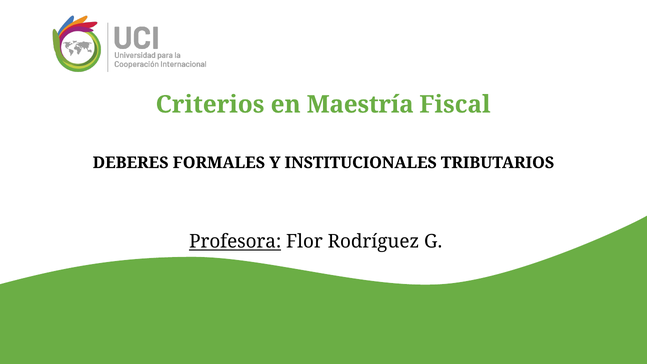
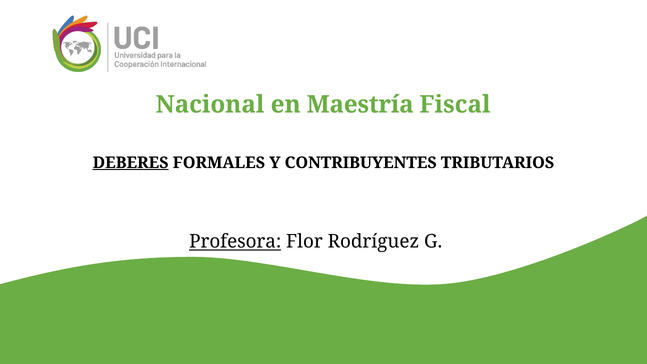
Criterios: Criterios -> Nacional (210, 105)
DEBERES underline: none -> present (131, 163)
INSTITUCIONALES: INSTITUCIONALES -> CONTRIBUYENTES (361, 163)
